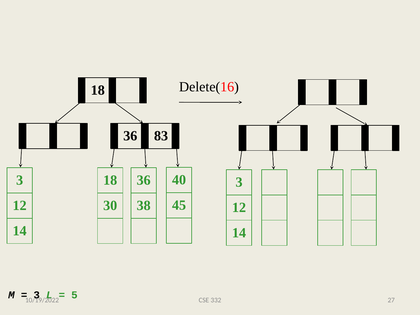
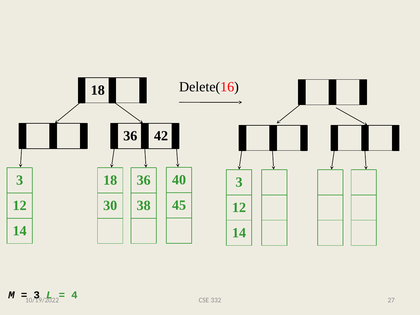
83: 83 -> 42 (161, 136)
5: 5 -> 4 (74, 295)
